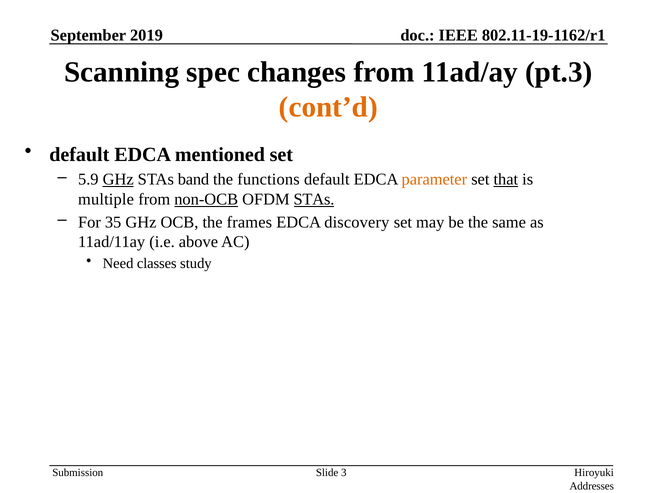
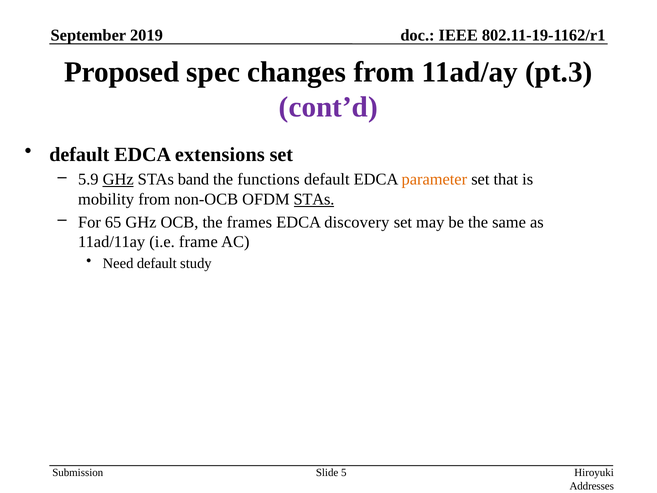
Scanning: Scanning -> Proposed (122, 72)
cont’d colour: orange -> purple (328, 107)
mentioned: mentioned -> extensions (220, 154)
that underline: present -> none (506, 179)
multiple: multiple -> mobility (106, 199)
non-OCB underline: present -> none (206, 199)
35: 35 -> 65 (113, 222)
above: above -> frame (198, 242)
Need classes: classes -> default (157, 263)
3: 3 -> 5 (344, 473)
